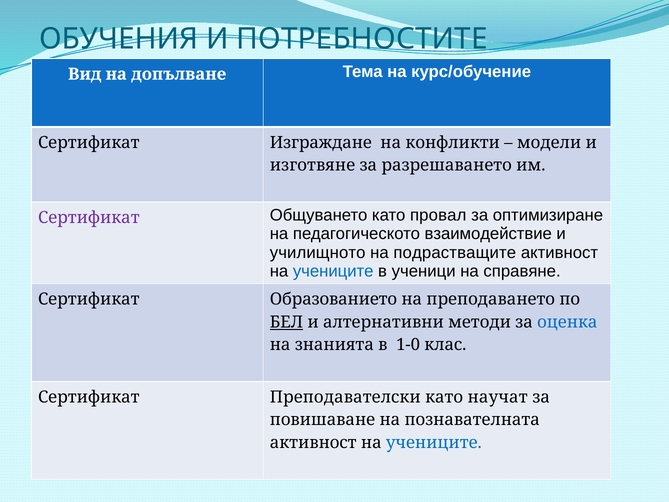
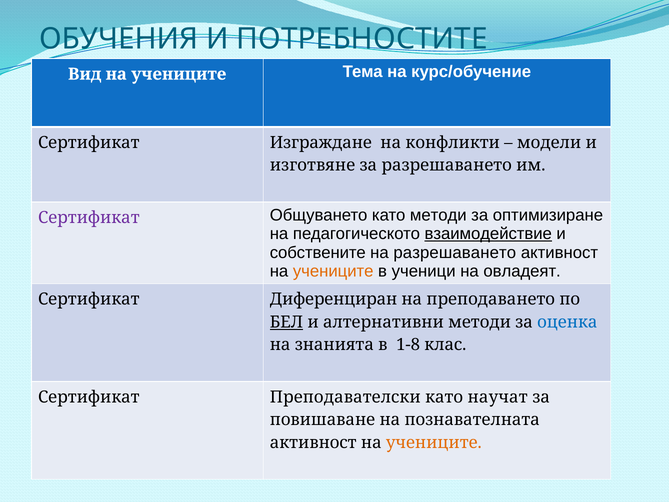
Вид на допълване: допълване -> учениците (179, 74)
като провал: провал -> методи (438, 215)
взаимодействие underline: none -> present (488, 234)
училищното: училищното -> собствените (318, 252)
на подрастващите: подрастващите -> разрешаването (455, 252)
учениците colour: blue -> orange (333, 271)
справяне: справяне -> овладеят (522, 271)
Образованието: Образованието -> Диференциран (334, 299)
1-0: 1-0 -> 1-8 (408, 345)
учениците colour: blue -> orange (434, 442)
